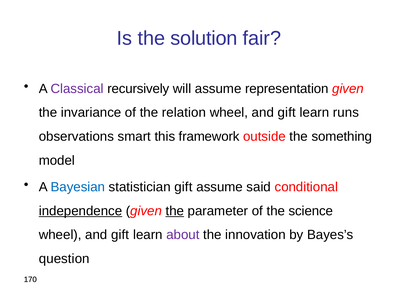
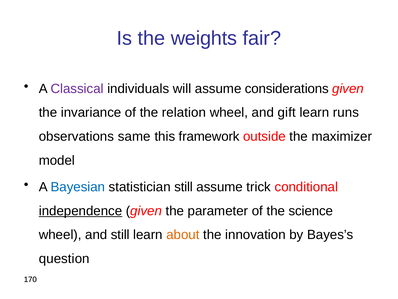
solution: solution -> weights (204, 38)
recursively: recursively -> individuals (138, 88)
representation: representation -> considerations (287, 88)
smart: smart -> same (134, 136)
something: something -> maximizer (342, 136)
statistician gift: gift -> still (184, 187)
said: said -> trick (259, 187)
the underline: present -> none (175, 211)
gift: gift -> still (120, 234)
about colour: purple -> orange (183, 234)
